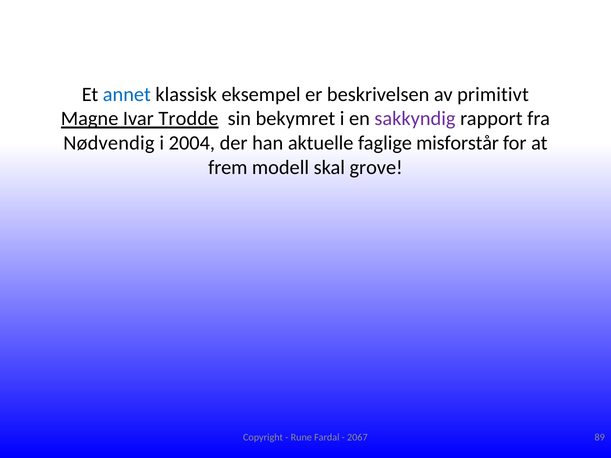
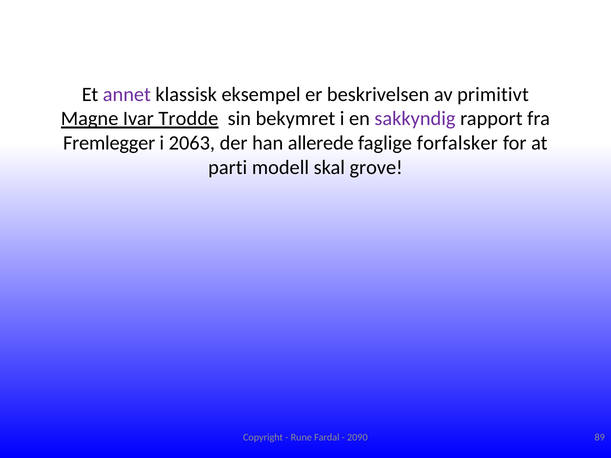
annet colour: blue -> purple (127, 94)
Nødvendig: Nødvendig -> Fremlegger (109, 143)
2004: 2004 -> 2063 (192, 143)
aktuelle: aktuelle -> allerede (321, 143)
misforstår: misforstår -> forfalsker (457, 143)
frem: frem -> parti (228, 168)
2067: 2067 -> 2090 (357, 438)
